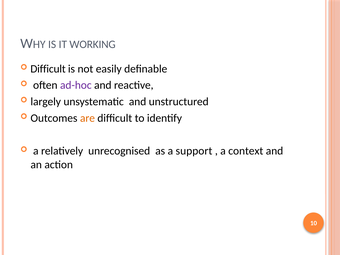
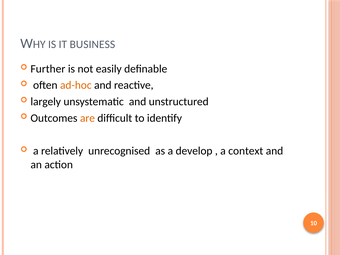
WORKING: WORKING -> BUSINESS (92, 44)
Difficult: Difficult -> Further (48, 69)
ad-hoc colour: purple -> orange (76, 85)
support: support -> develop (194, 151)
